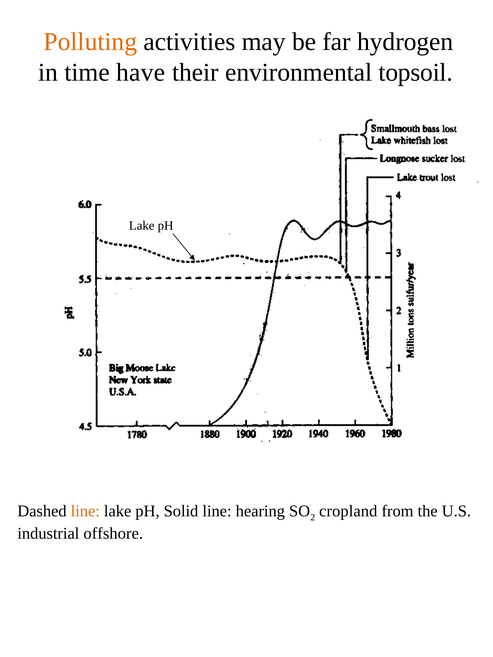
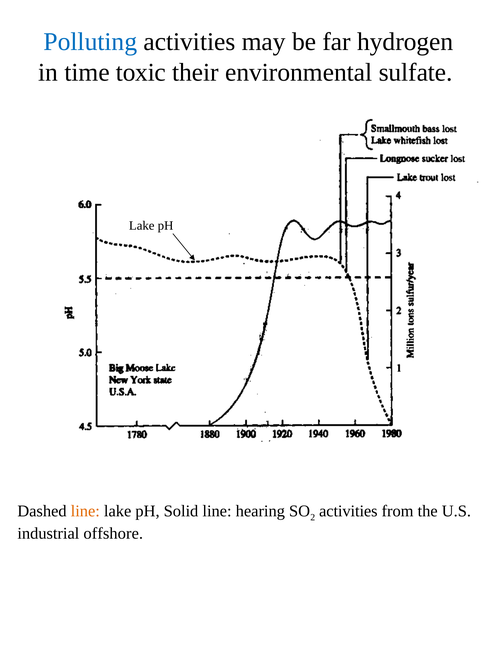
Polluting colour: orange -> blue (90, 42)
have: have -> toxic (141, 72)
topsoil: topsoil -> sulfate (416, 72)
cropland: cropland -> activities (348, 511)
